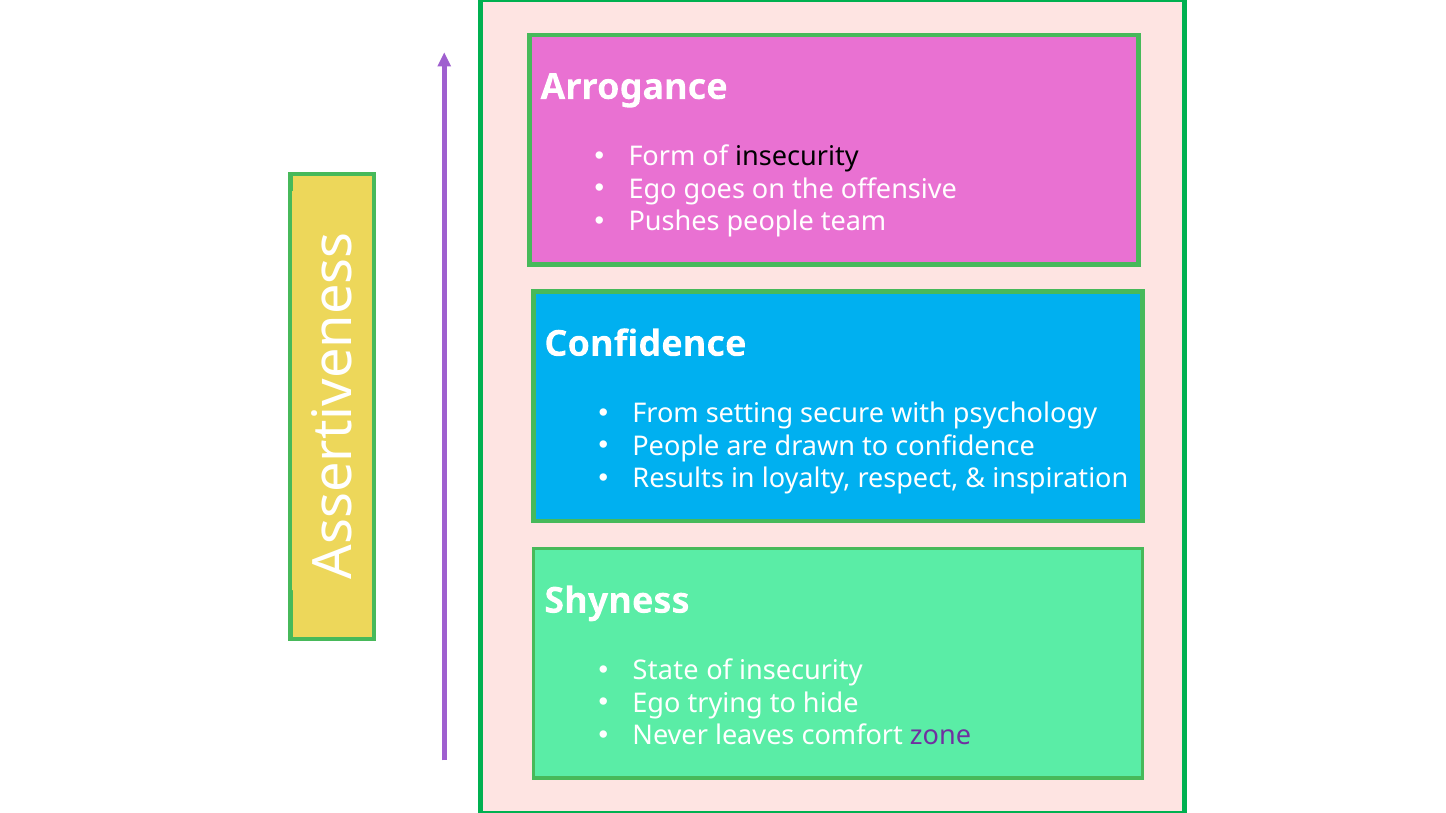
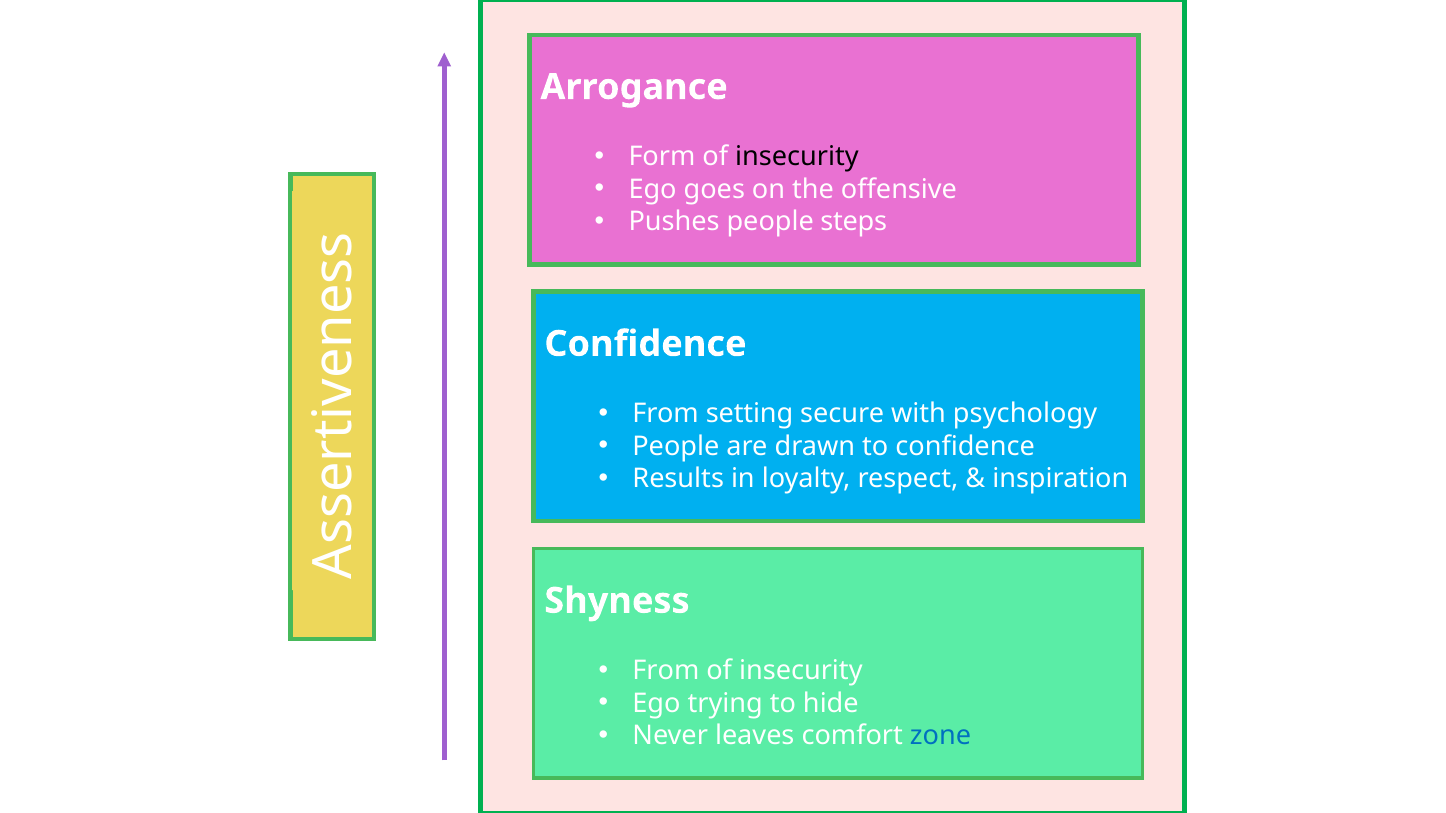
team: team -> steps (854, 222)
State: State -> From (666, 671)
zone colour: purple -> blue (940, 736)
